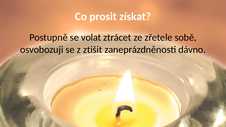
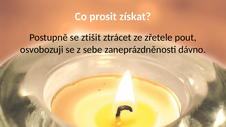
volat: volat -> ztišit (91, 38)
sobě: sobě -> pout (186, 38)
ztišit: ztišit -> sebe (93, 50)
